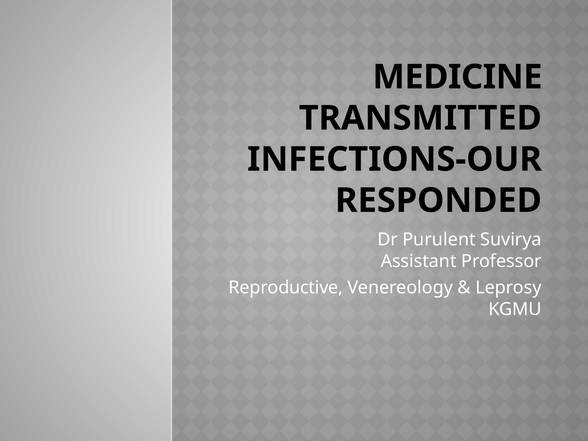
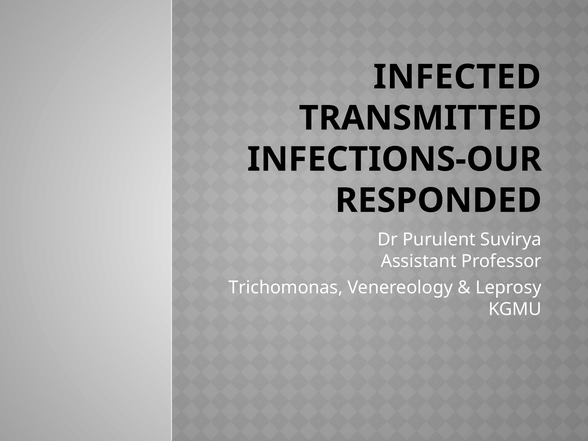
MEDICINE: MEDICINE -> INFECTED (457, 77)
Reproductive: Reproductive -> Trichomonas (286, 288)
